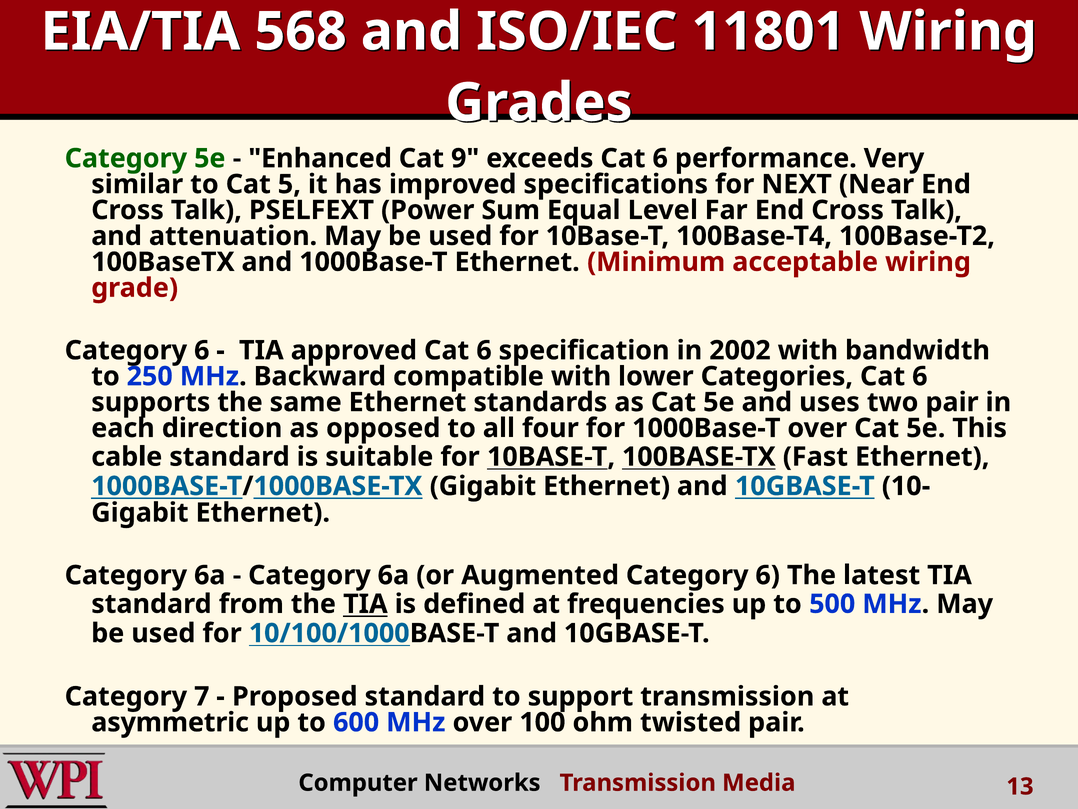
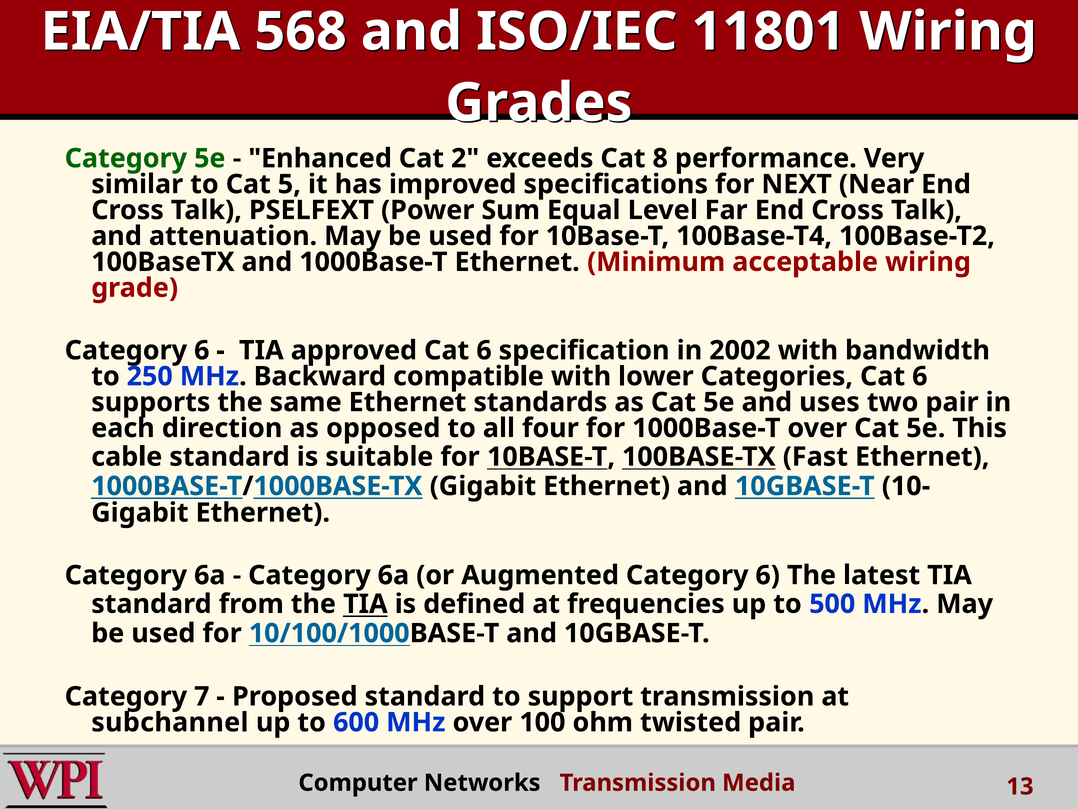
9: 9 -> 2 (465, 158)
exceeds Cat 6: 6 -> 8 (660, 158)
asymmetric: asymmetric -> subchannel (170, 722)
